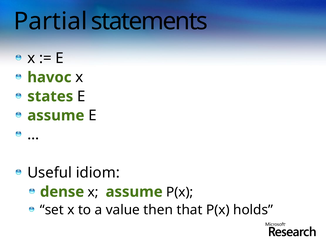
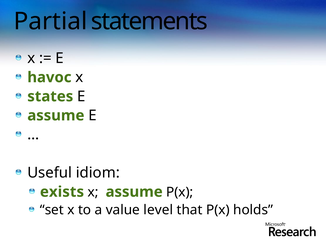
dense: dense -> exists (62, 192)
then: then -> level (158, 210)
